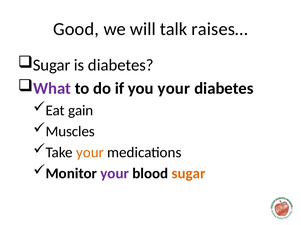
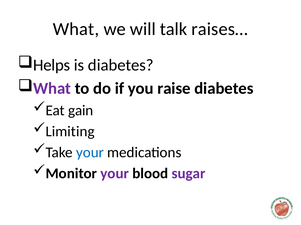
Good: Good -> What (76, 29)
Sugar: Sugar -> Helps (52, 65)
you your: your -> raise (174, 89)
Muscles: Muscles -> Limiting (70, 132)
your colour: orange -> blue (90, 153)
sugar colour: orange -> purple (189, 174)
